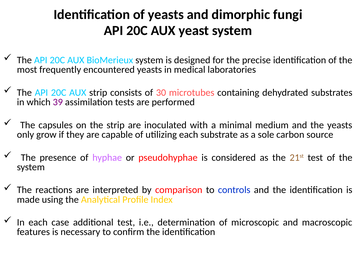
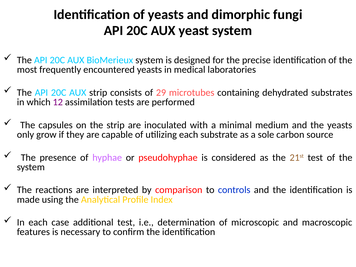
30: 30 -> 29 (161, 93)
39: 39 -> 12 (58, 102)
